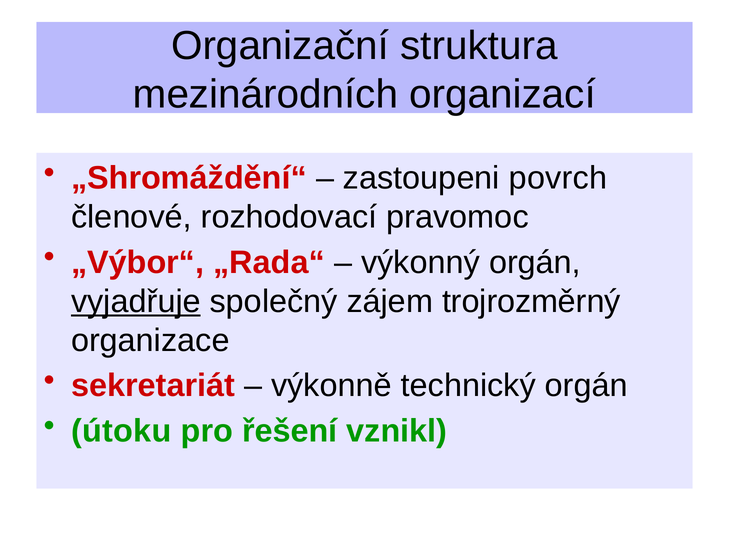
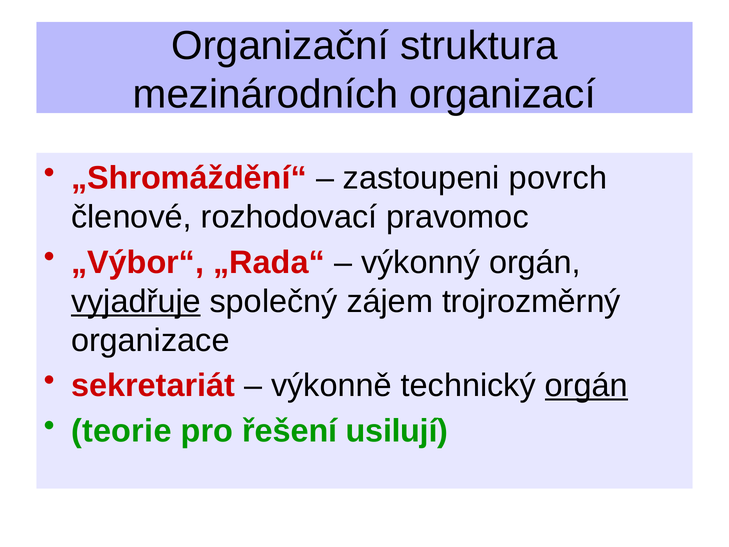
orgán underline: none -> present (586, 386)
útoku: útoku -> teorie (121, 431)
vznikl: vznikl -> usilují (397, 431)
